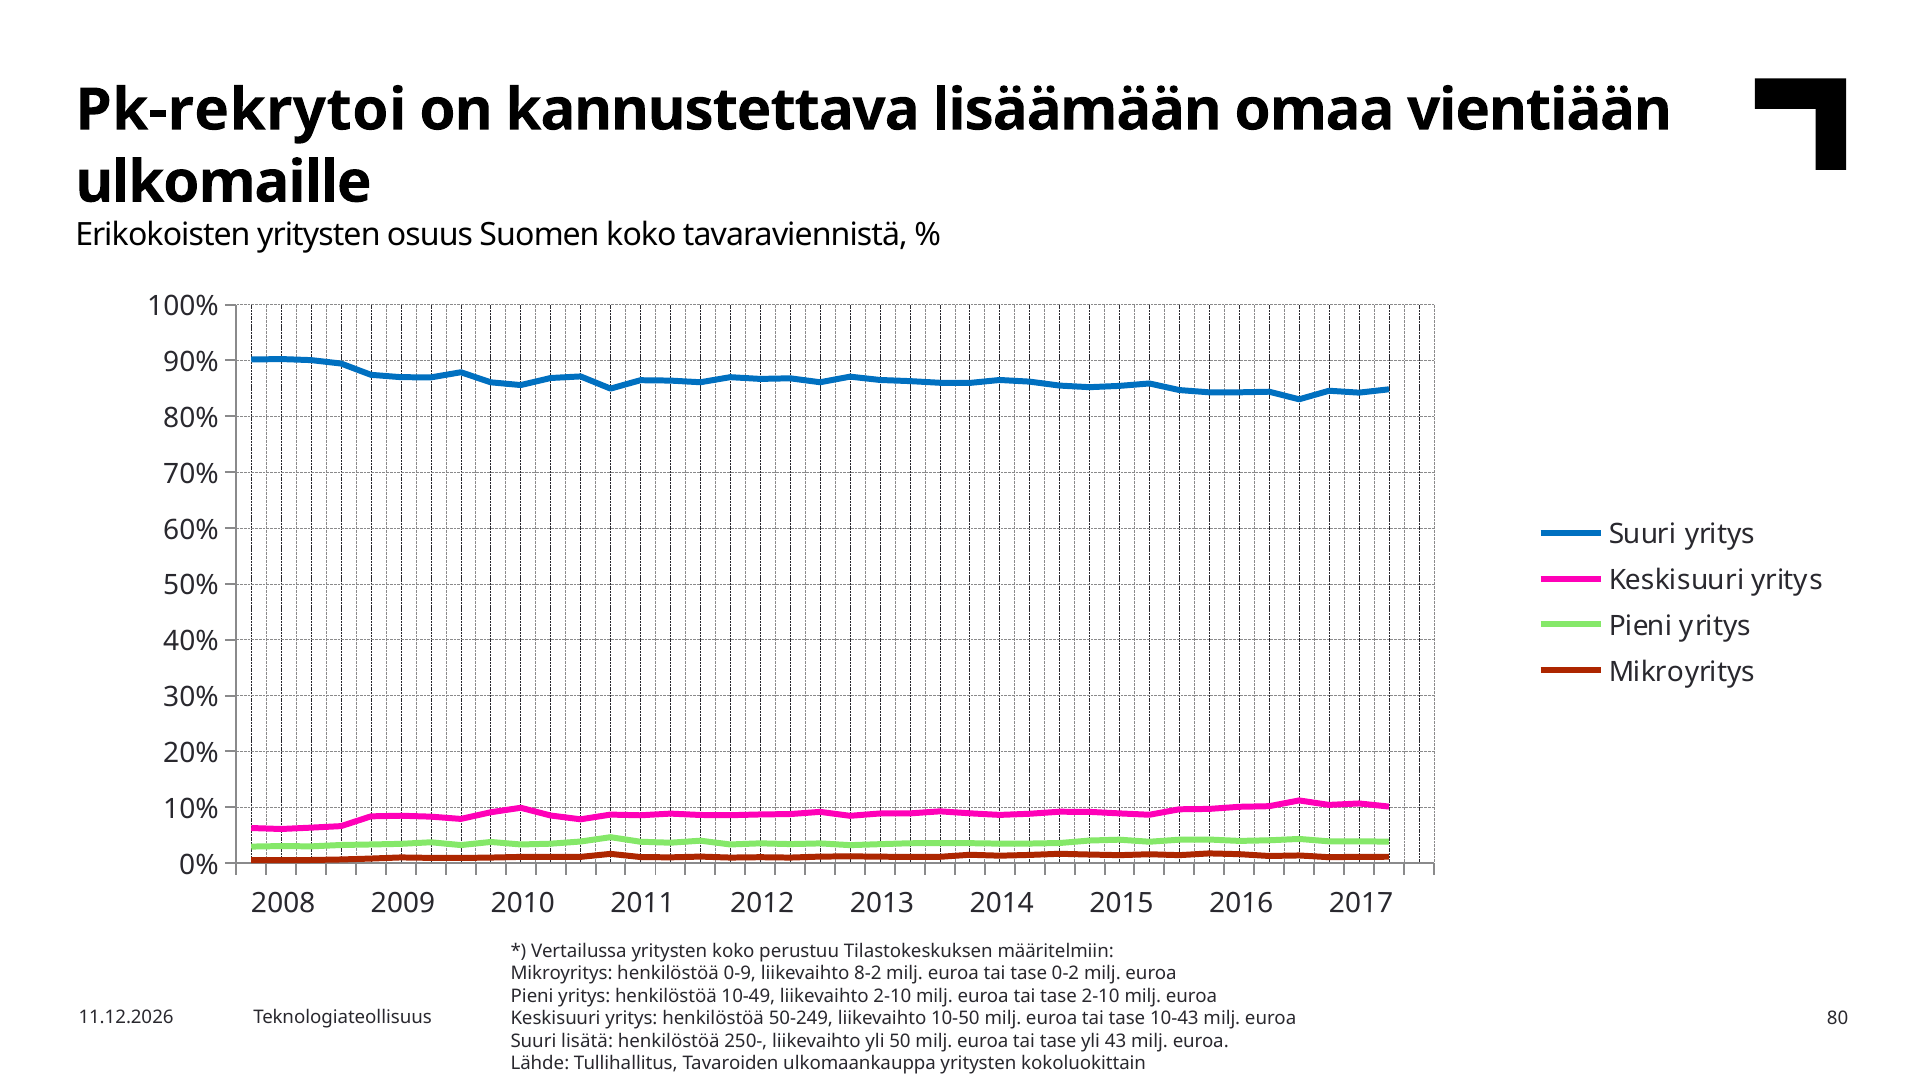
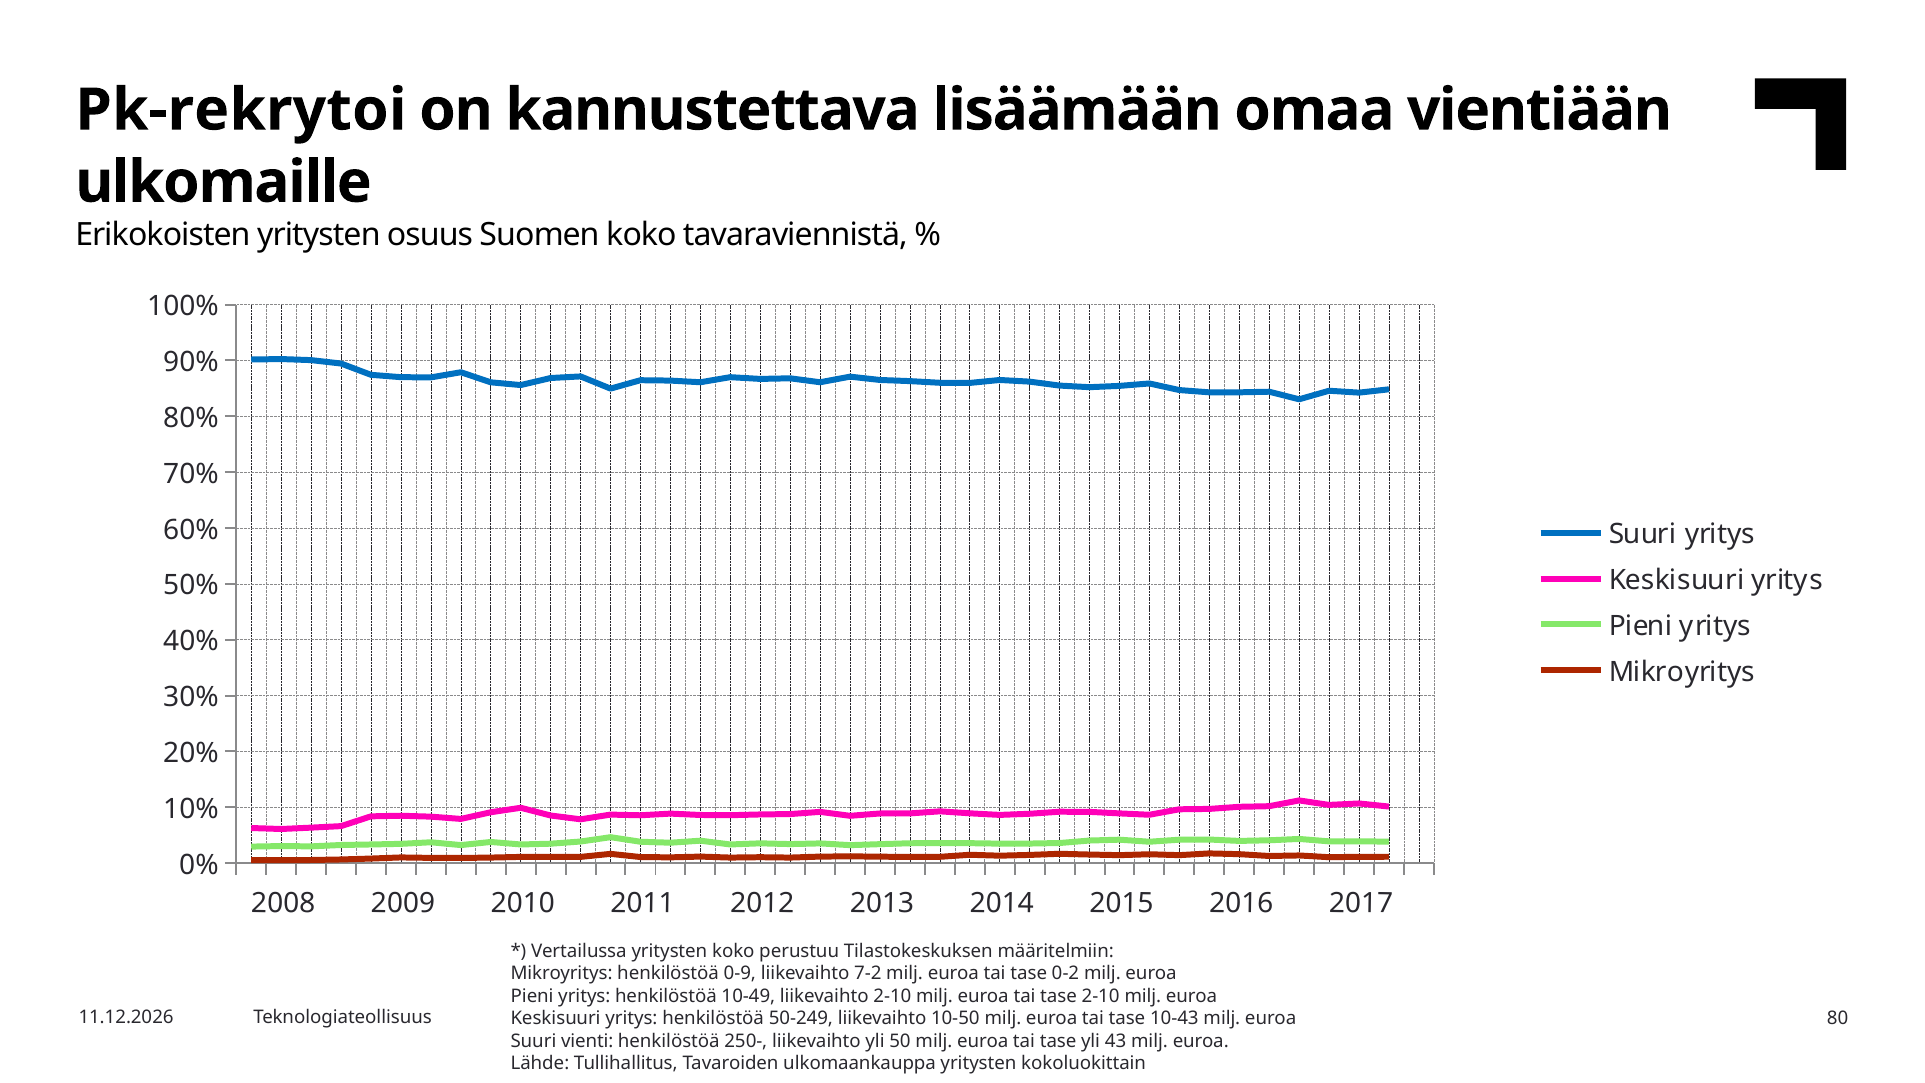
8-2: 8-2 -> 7-2 (868, 974)
lisätä: lisätä -> vienti (587, 1041)
